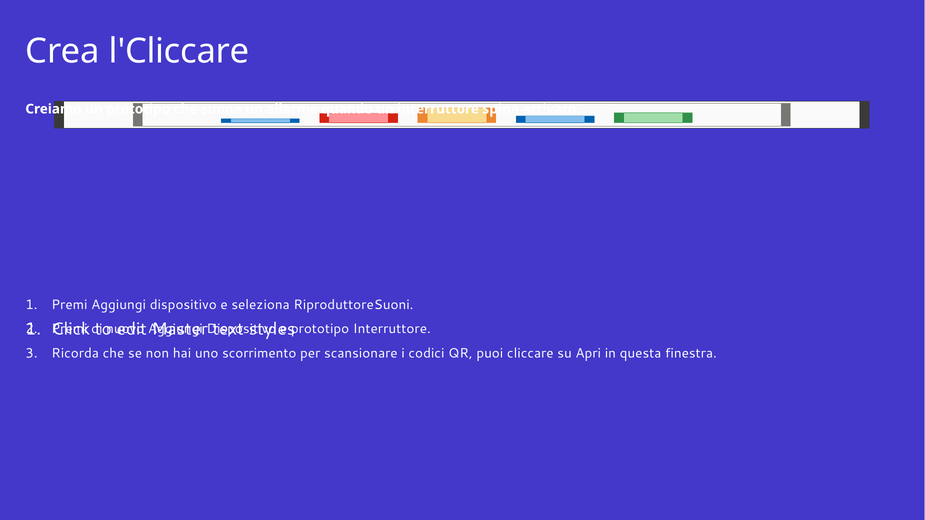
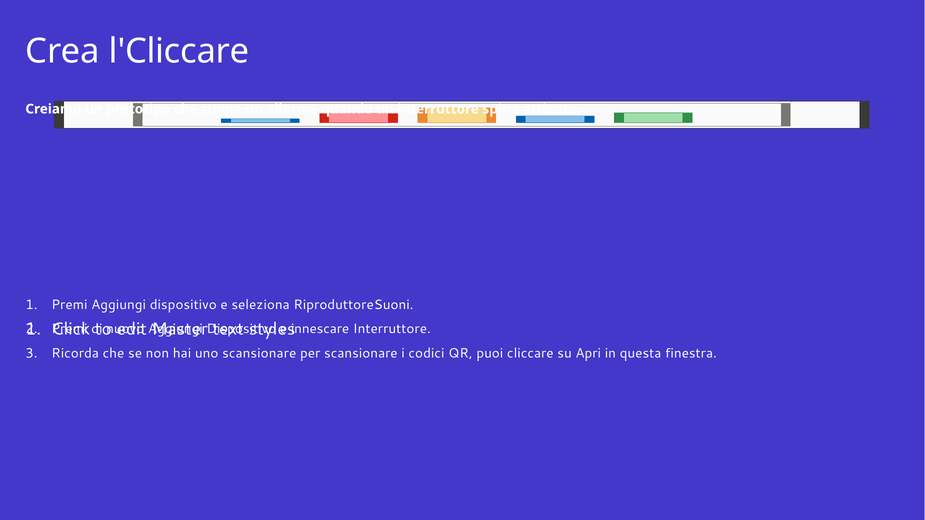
prototipo: prototipo -> innescare (320, 329)
uno scorrimento: scorrimento -> scansionare (259, 353)
